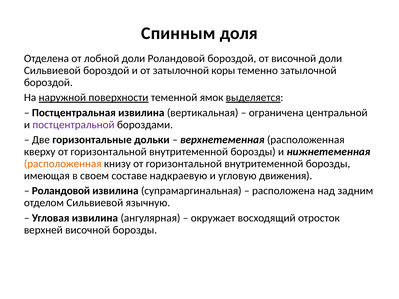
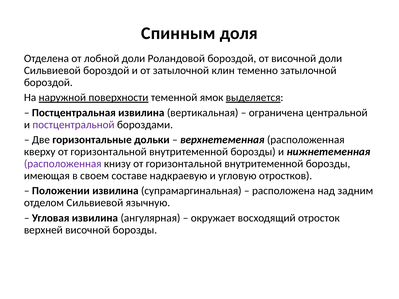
коры: коры -> клин (223, 70)
расположенная colour: orange -> purple (63, 164)
движения: движения -> отростков (286, 176)
Роландовой: Роландовой -> Положении (61, 191)
